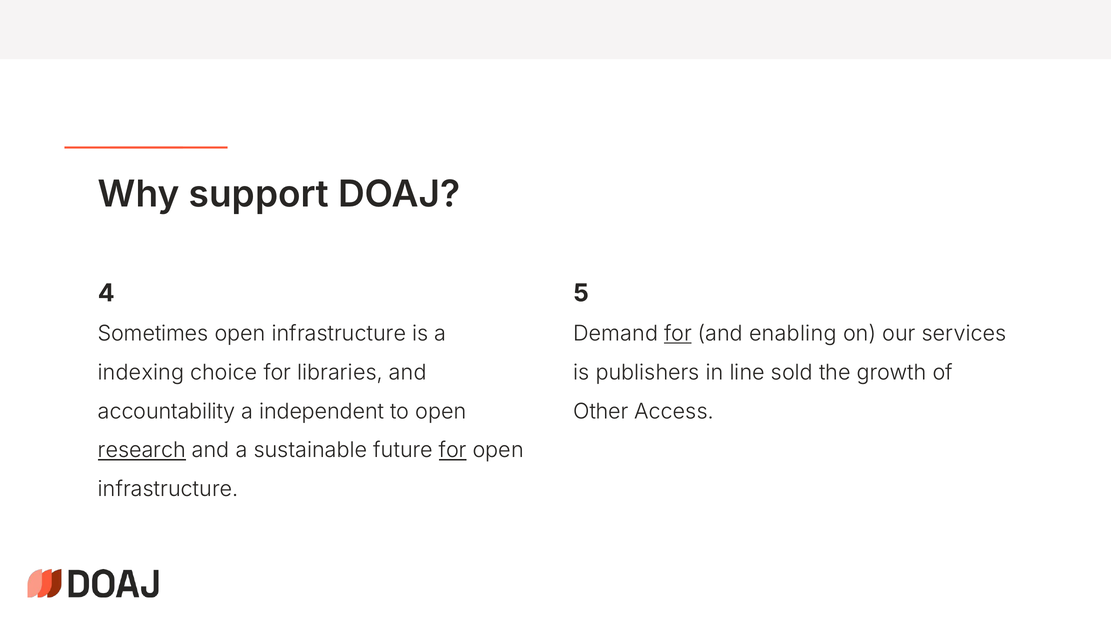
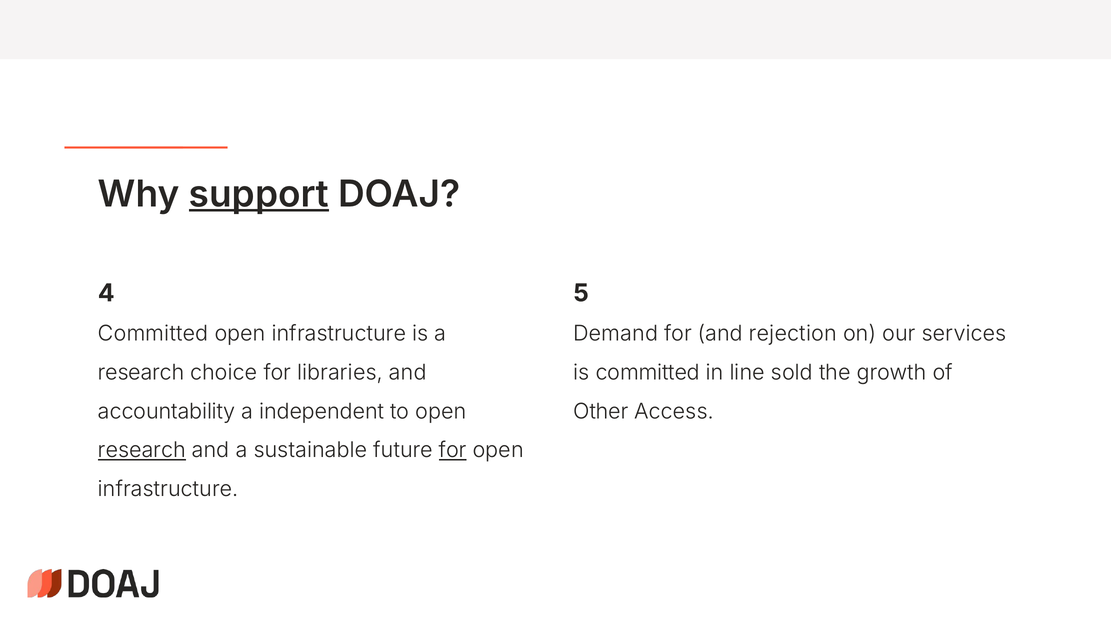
support underline: none -> present (259, 194)
Sometimes: Sometimes -> Committed (153, 334)
for underline: present -> none (678, 334)
enabling: enabling -> rejection (793, 334)
indexing: indexing -> research (141, 373)
is publishers: publishers -> committed (648, 373)
